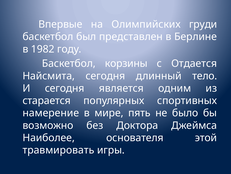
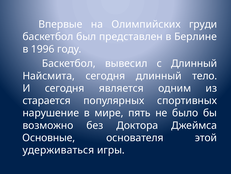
1982: 1982 -> 1996 (43, 49)
корзины: корзины -> вывесил (126, 63)
с Отдается: Отдается -> Длинный (194, 63)
намерение: намерение -> нарушение (51, 113)
Наиболее: Наиболее -> Основные (49, 137)
травмировать: травмировать -> удерживаться (58, 150)
